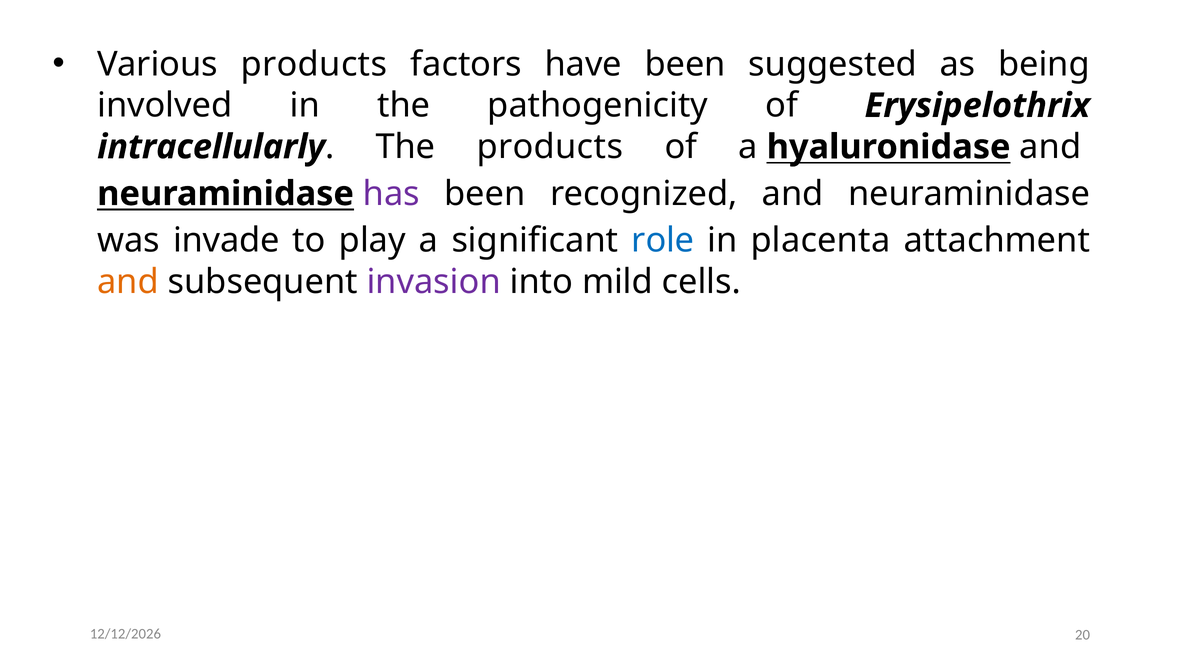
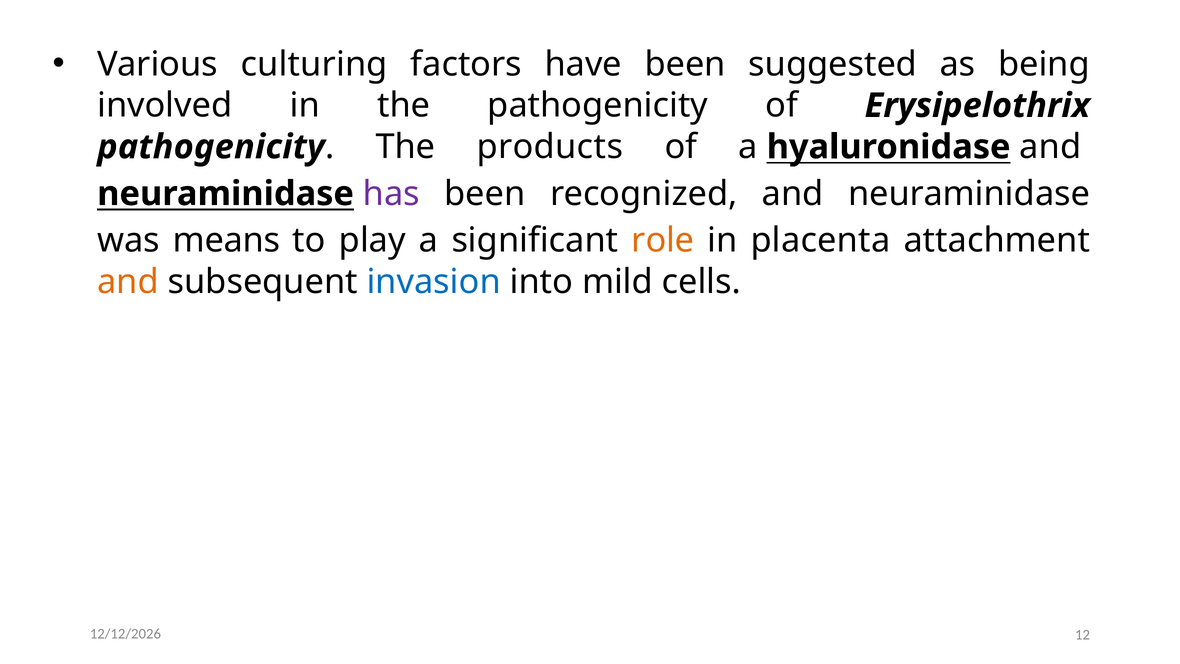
Various products: products -> culturing (314, 64)
intracellularly: intracellularly -> pathogenicity (211, 147)
invade: invade -> means (226, 240)
role colour: blue -> orange (663, 240)
invasion colour: purple -> blue (434, 282)
20: 20 -> 12 (1083, 635)
